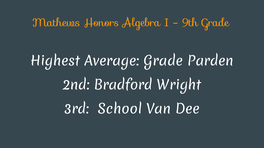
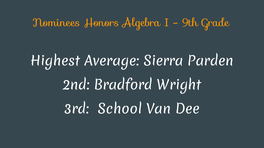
Mathews: Mathews -> Nominees (56, 23)
Average Grade: Grade -> Sierra (163, 61)
